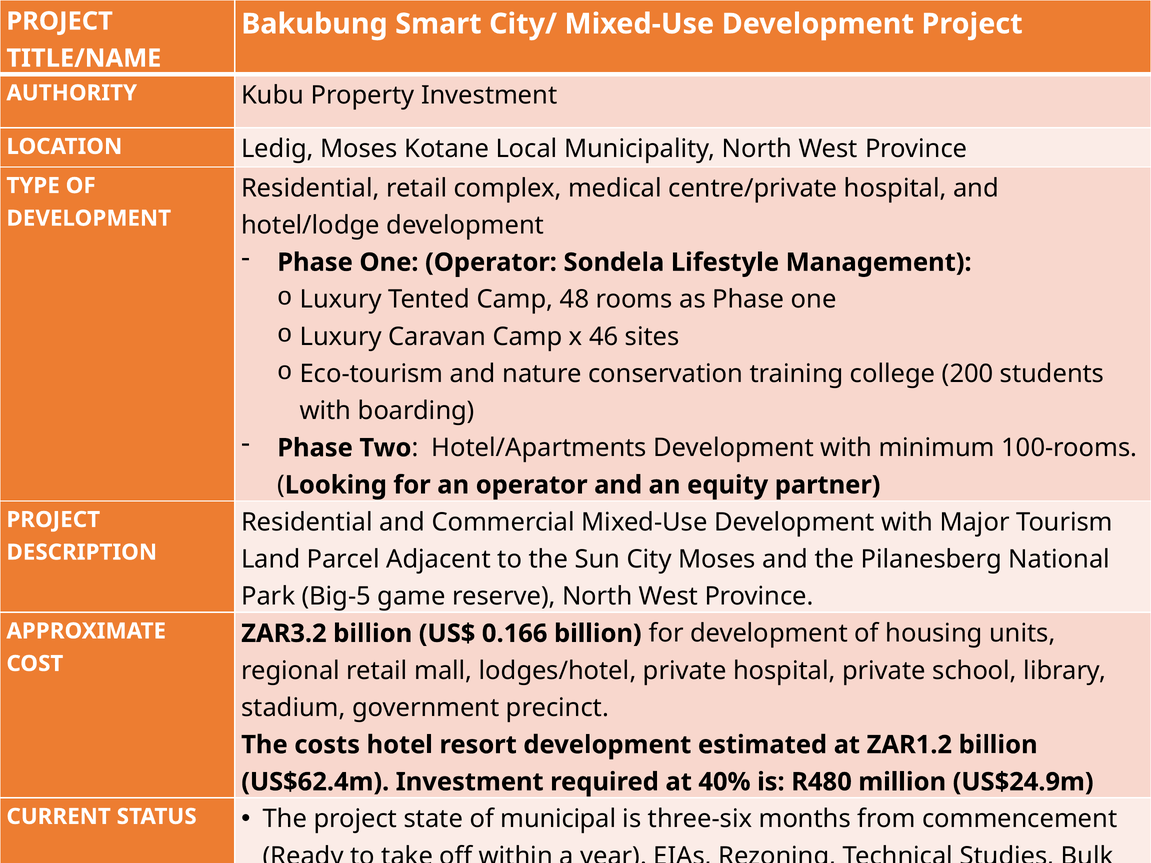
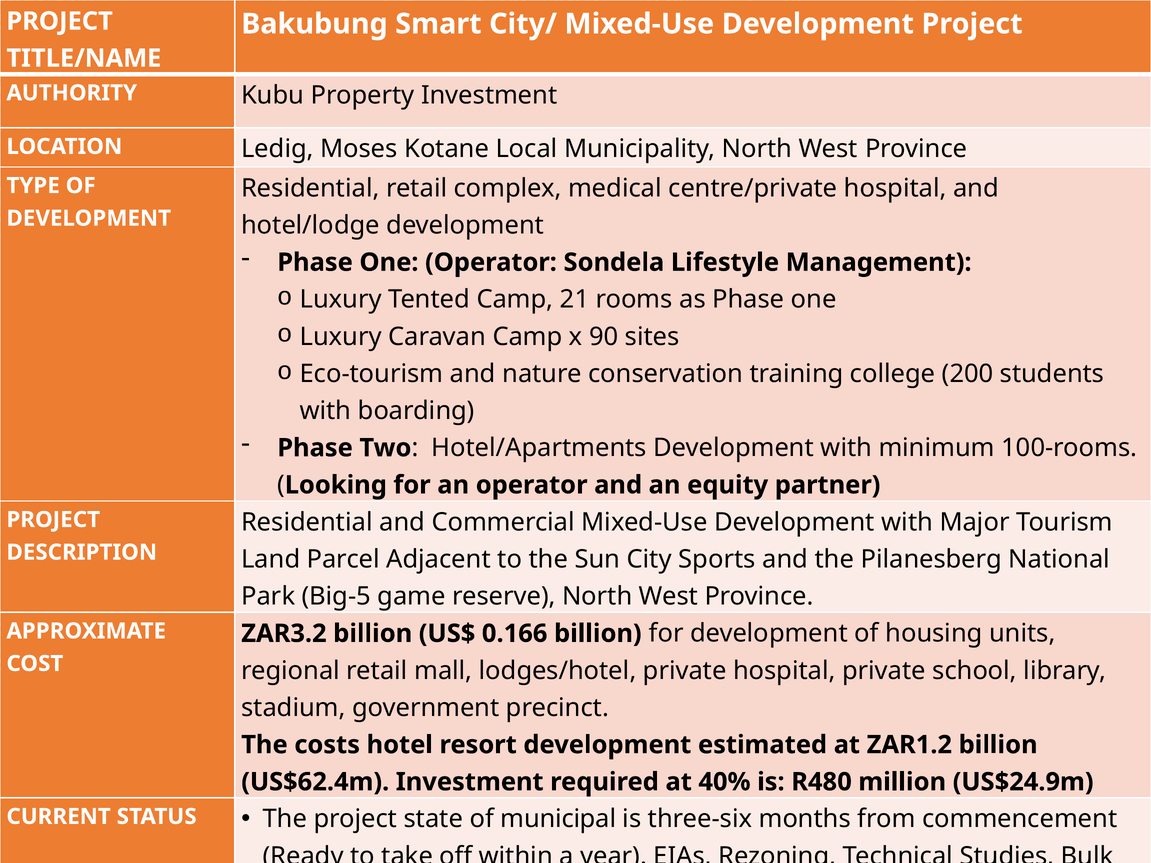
48: 48 -> 21 (575, 300)
46: 46 -> 90 (604, 337)
City Moses: Moses -> Sports (717, 559)
